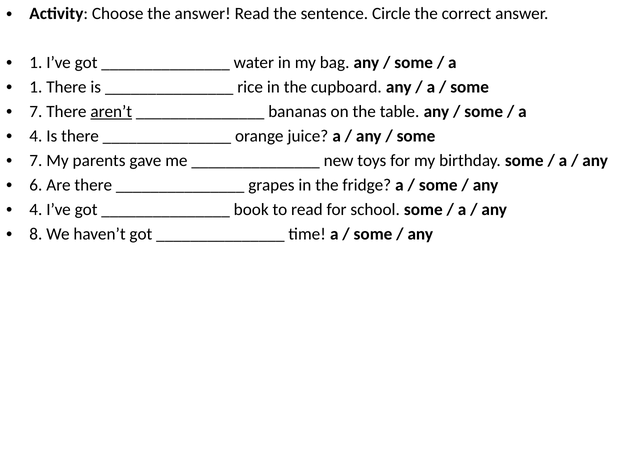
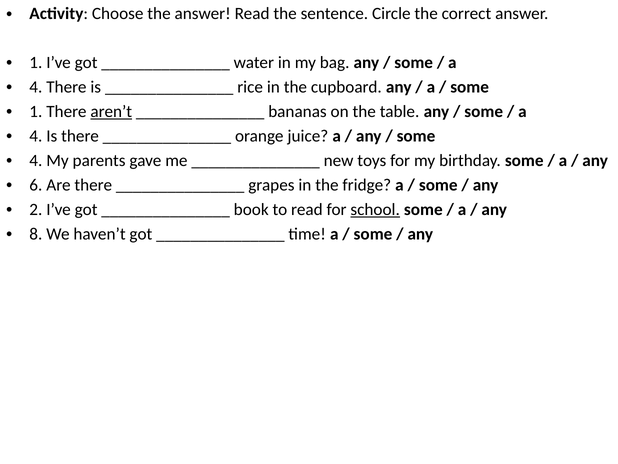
1: 1 -> 4 (36, 87)
7: 7 -> 1 (36, 112)
7: 7 -> 4 (36, 161)
4: 4 -> 2 (36, 209)
school underline: none -> present (375, 209)
